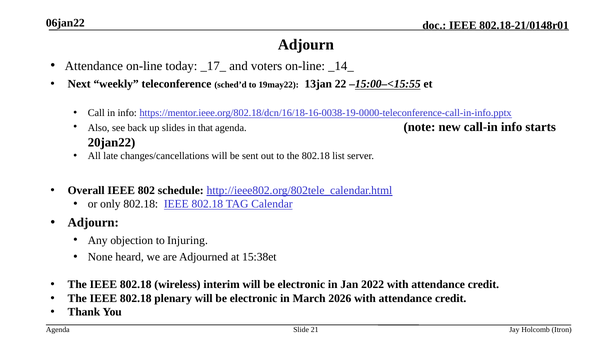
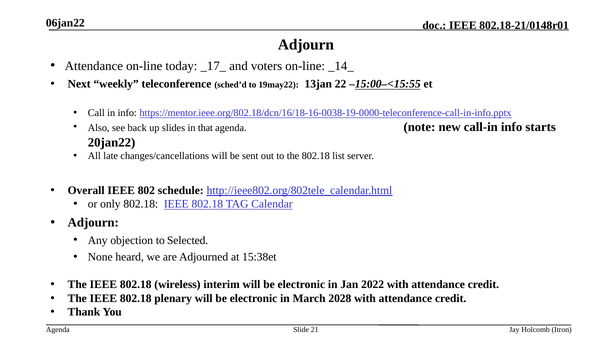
Injuring: Injuring -> Selected (188, 240)
2026: 2026 -> 2028 (340, 299)
